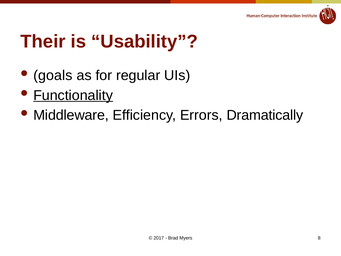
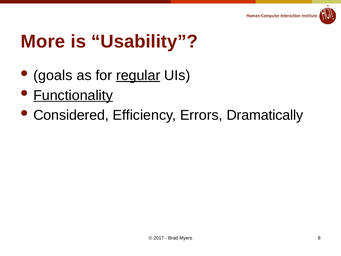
Their: Their -> More (43, 41)
regular underline: none -> present (138, 75)
Middleware: Middleware -> Considered (71, 115)
